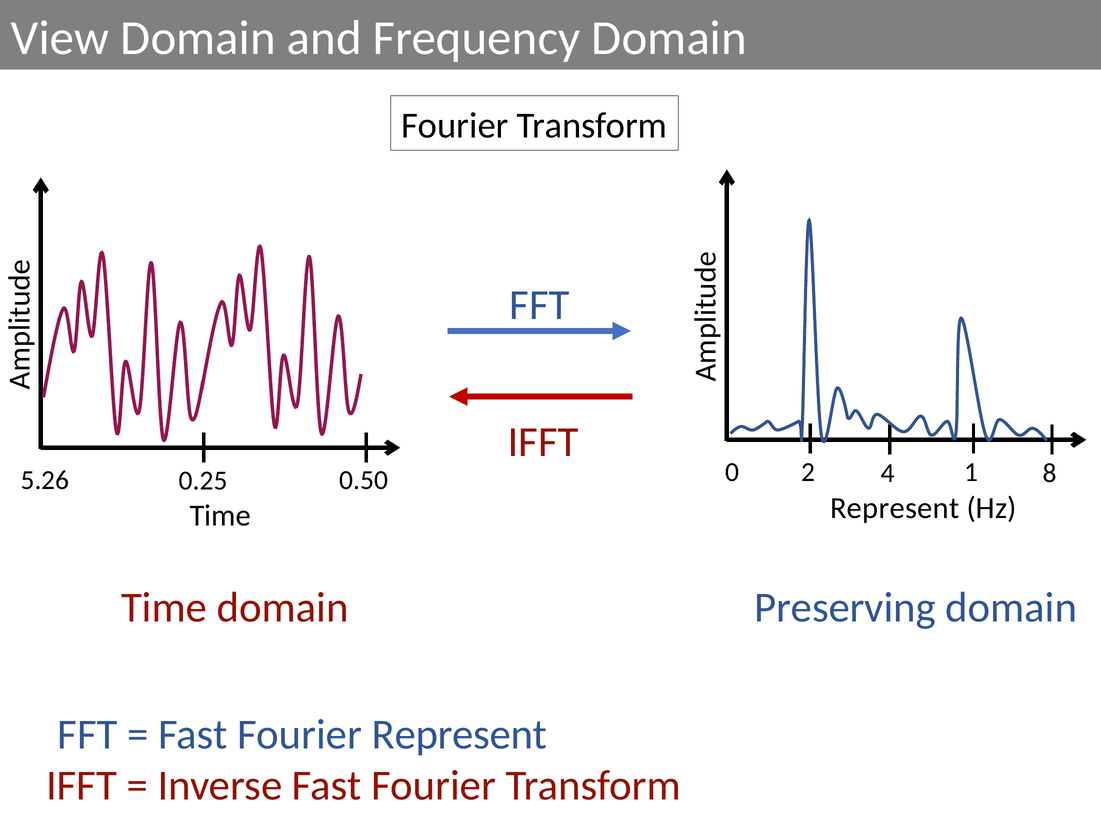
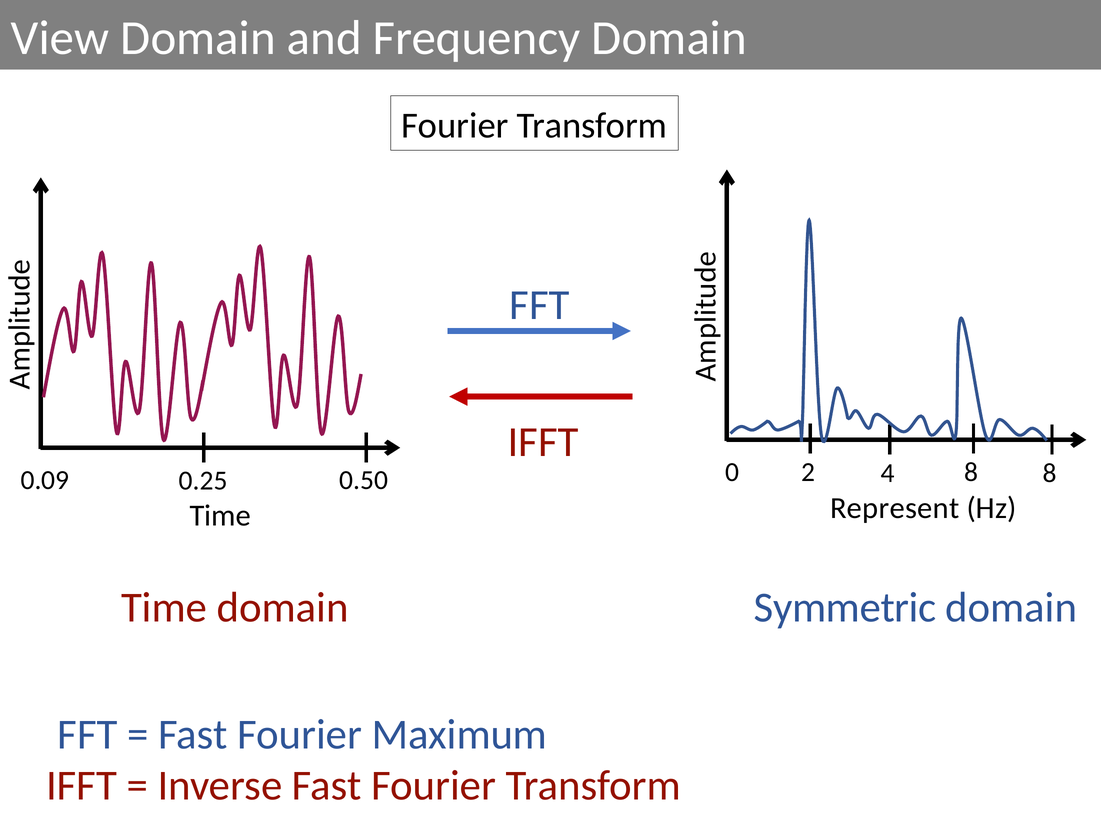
0 1: 1 -> 8 (971, 472)
5.26: 5.26 -> 0.09 (45, 480)
Preserving: Preserving -> Symmetric (845, 607)
Fourier Represent: Represent -> Maximum (459, 734)
